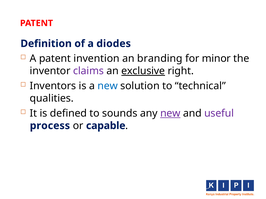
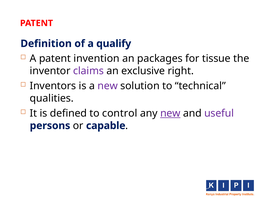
diodes: diodes -> qualify (114, 44)
branding: branding -> packages (160, 59)
minor: minor -> tissue (216, 59)
exclusive underline: present -> none (143, 71)
new colour: blue -> purple (108, 86)
sounds: sounds -> control (120, 114)
process: process -> persons (50, 126)
